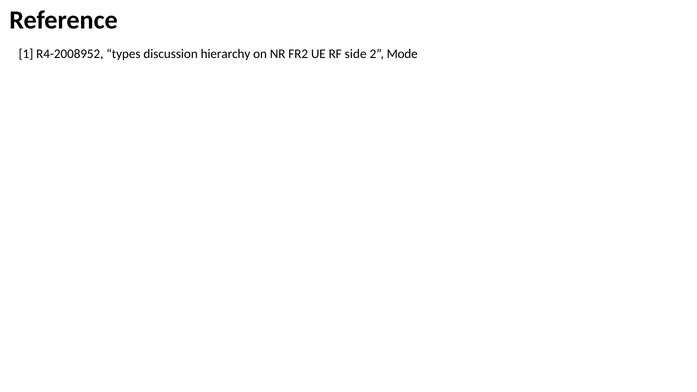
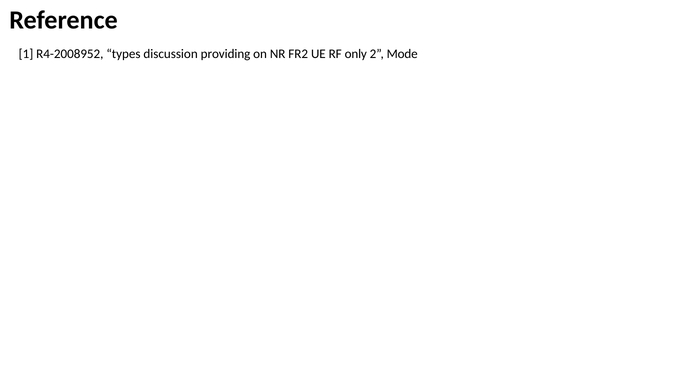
hierarchy: hierarchy -> providing (226, 54)
side: side -> only (356, 54)
